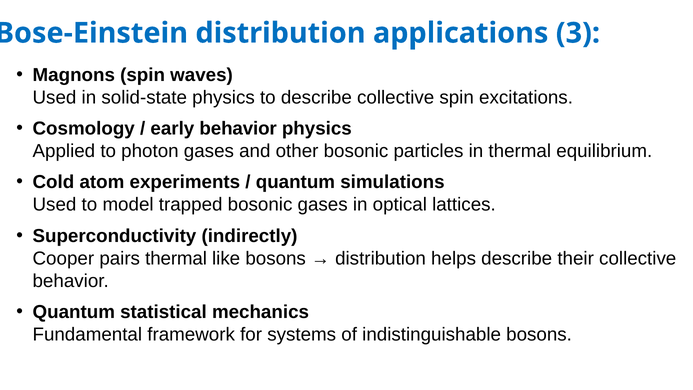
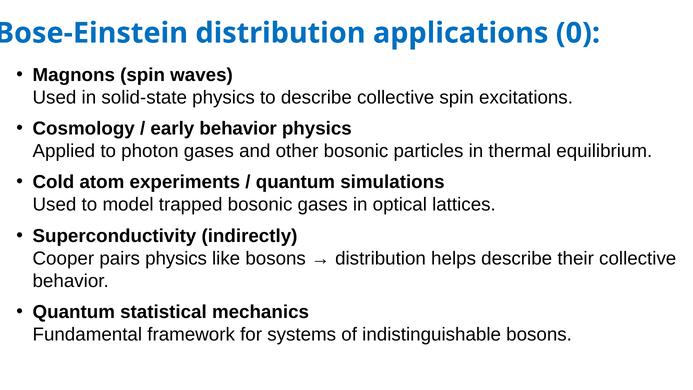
3: 3 -> 0 (578, 33)
pairs thermal: thermal -> physics (176, 258)
